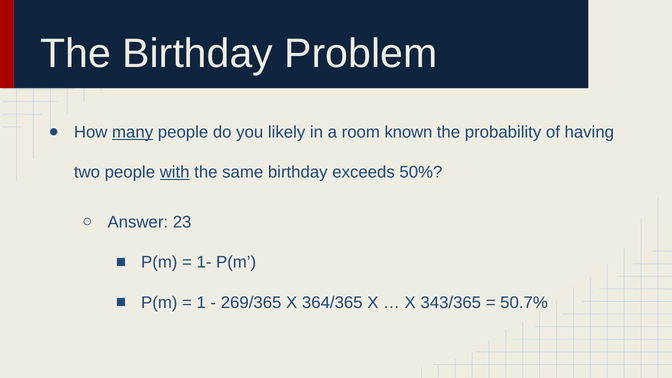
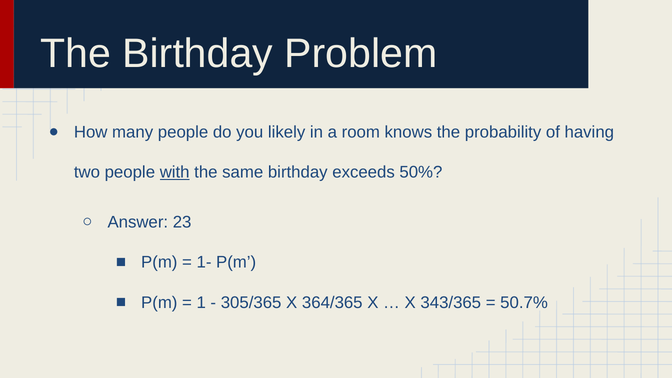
many underline: present -> none (133, 132)
known: known -> knows (408, 132)
269/365: 269/365 -> 305/365 (251, 303)
